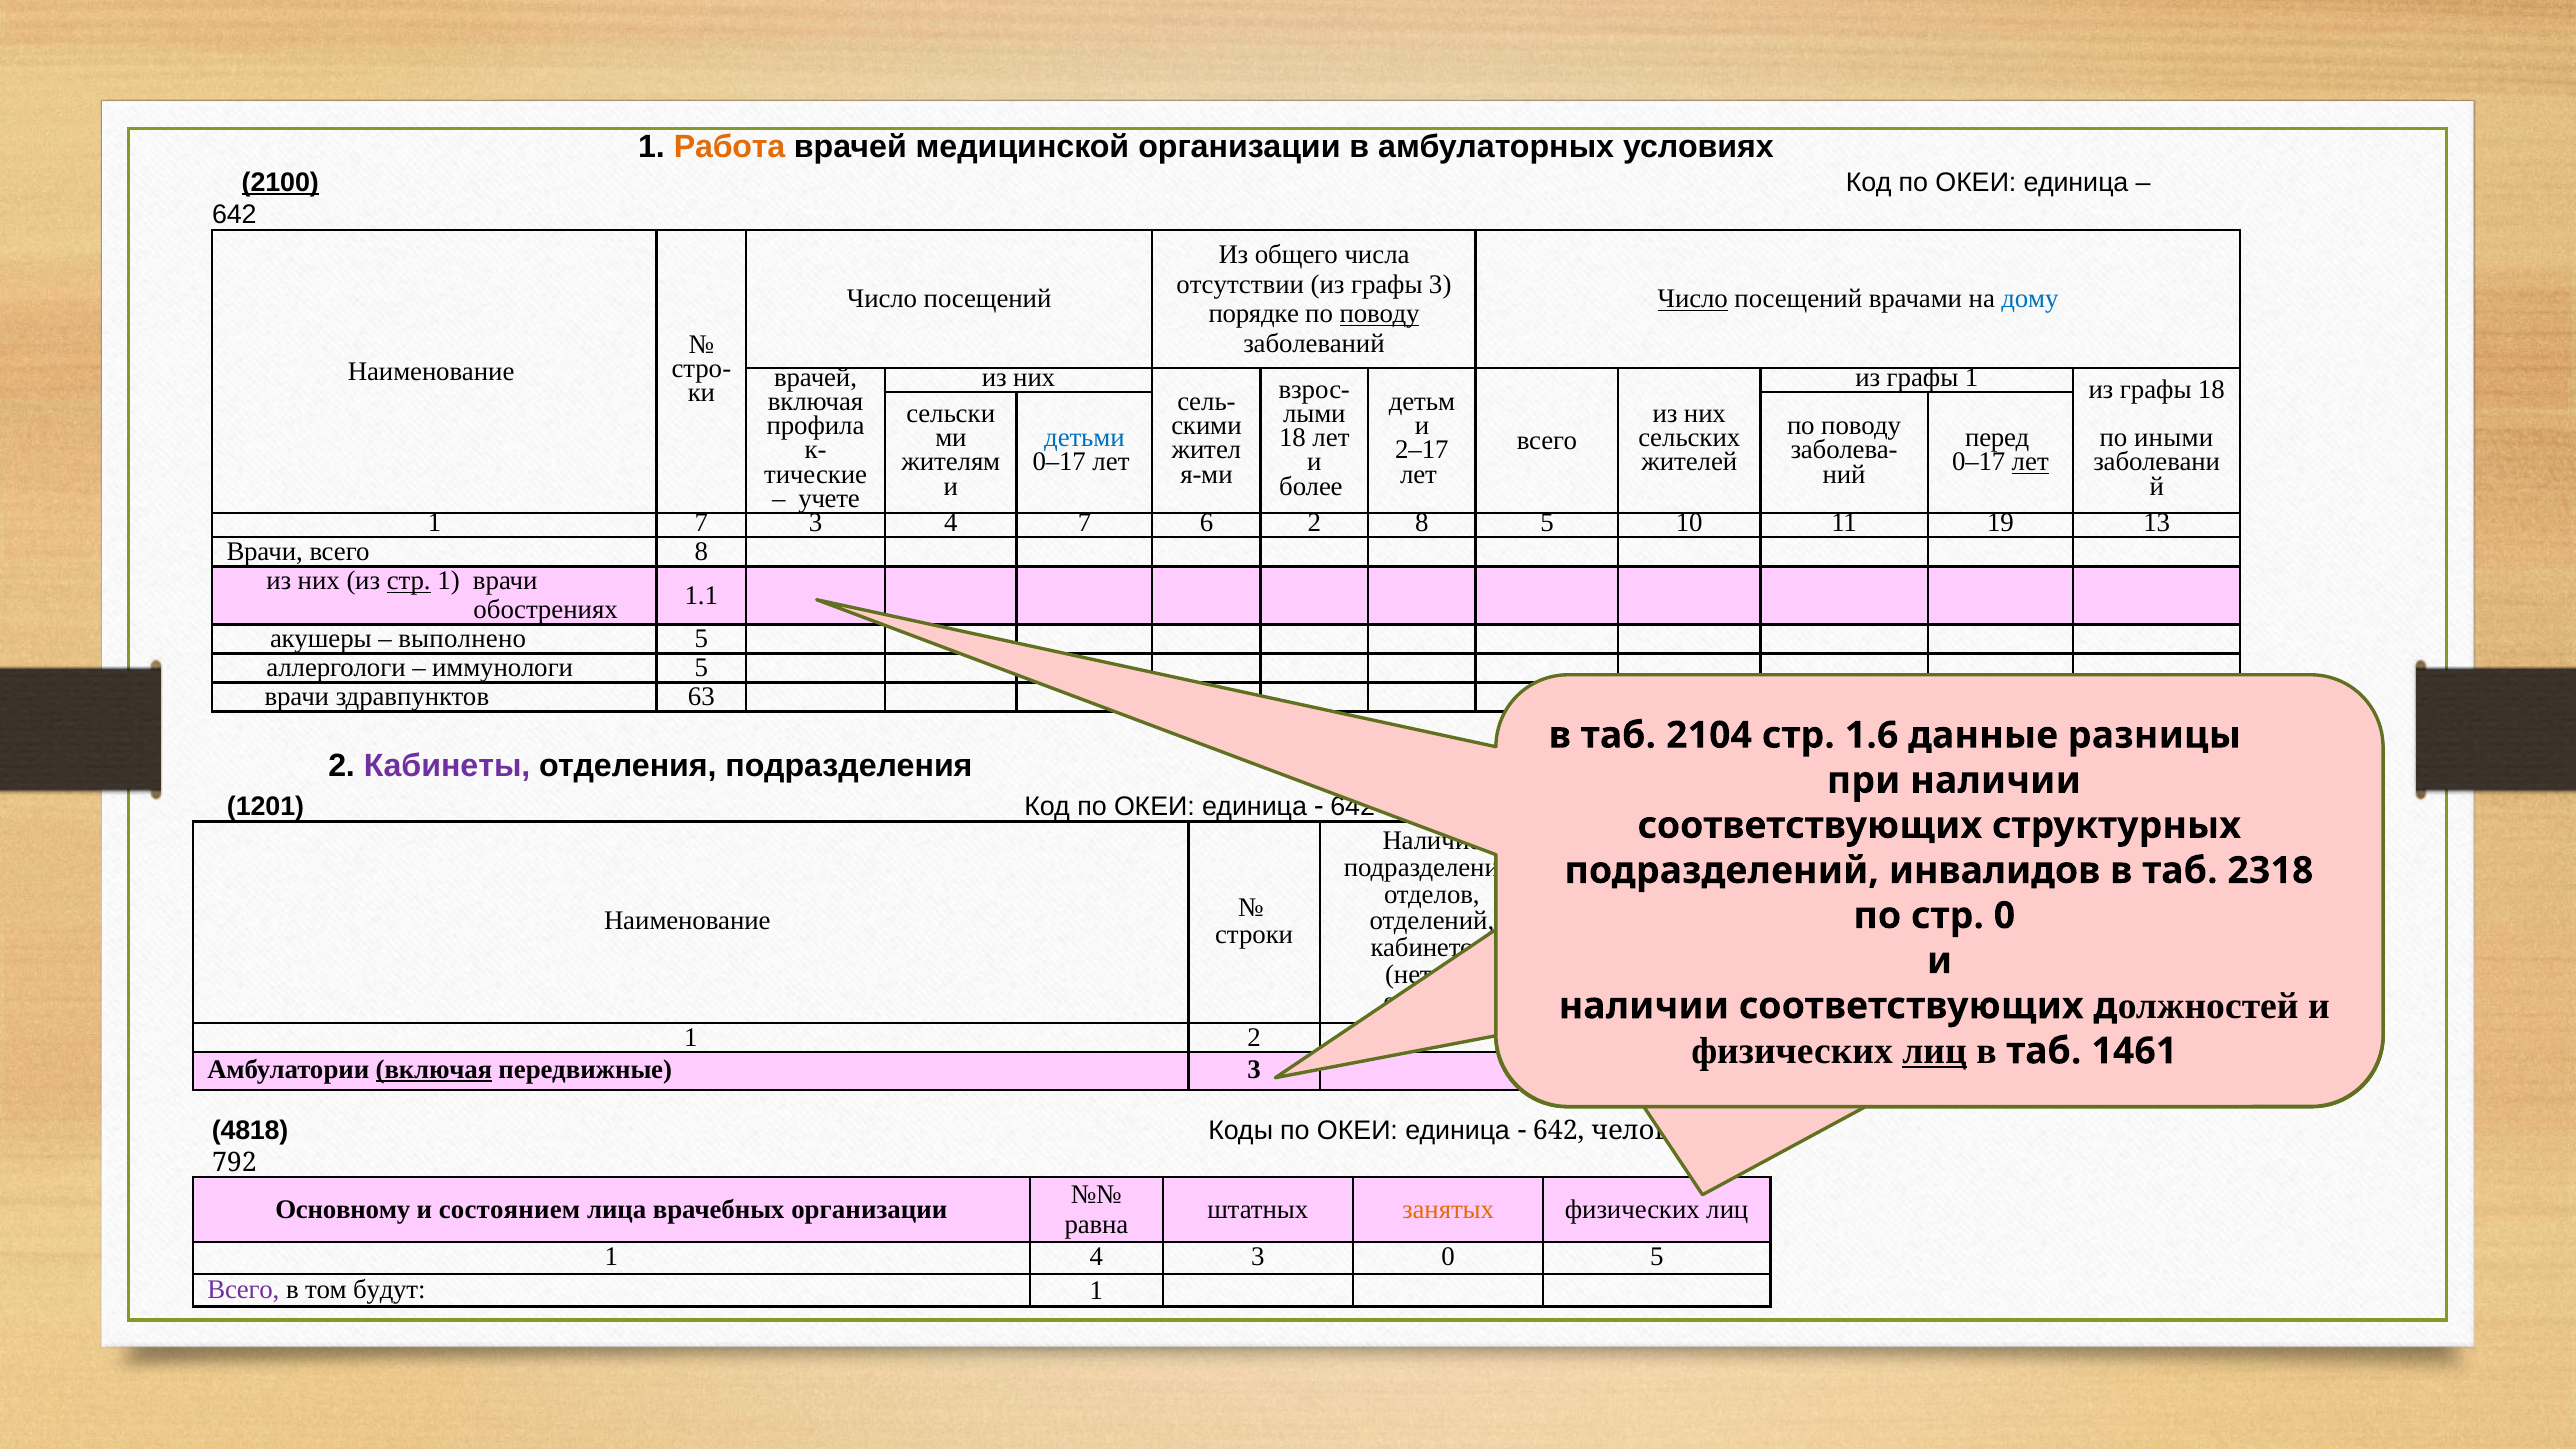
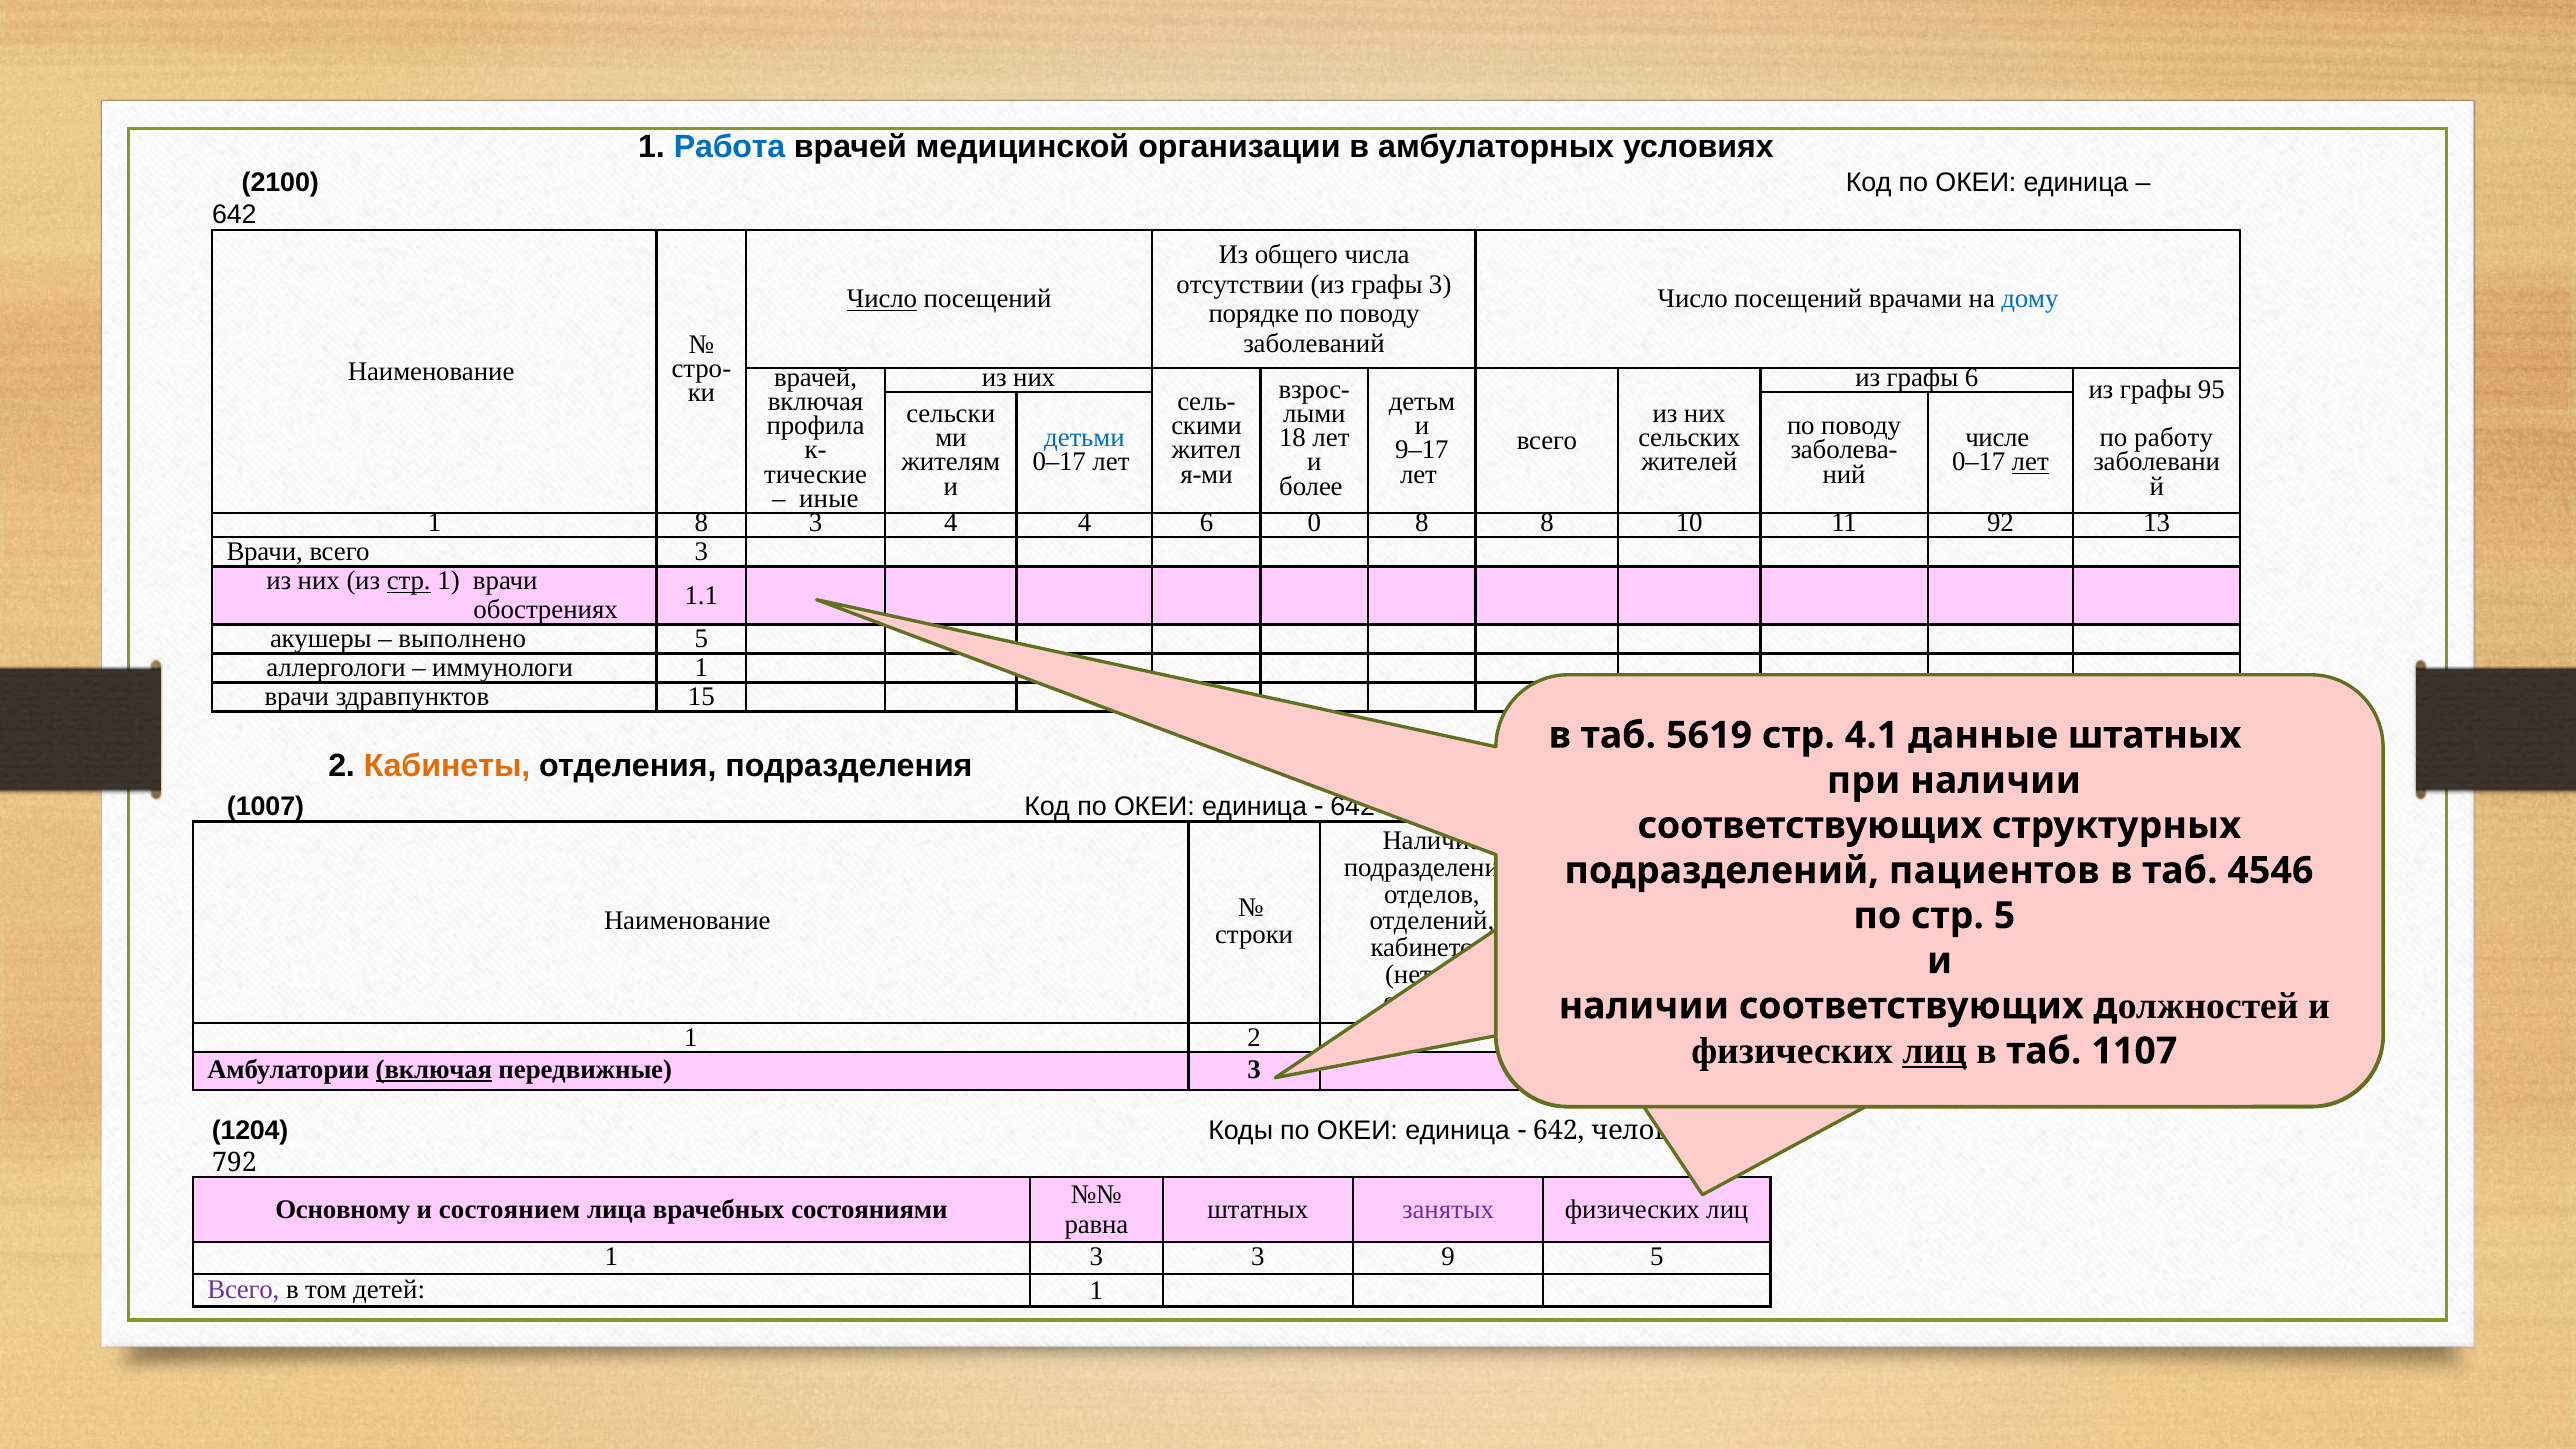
Работа colour: orange -> blue (730, 147)
2100 underline: present -> none (280, 182)
Число underline: none -> present (882, 299)
Число underline: present -> none (1693, 299)
поводу underline: present -> none (1380, 314)
графы 1: 1 -> 6 (1971, 377)
графы 18: 18 -> 95 (2211, 389)
иными: иными -> работу (2174, 438)
перед: перед -> числе (1997, 438)
2–17: 2–17 -> 9–17 (1422, 450)
учете: учете -> иные (829, 498)
1 7: 7 -> 8 (701, 523)
4 7: 7 -> 4 (1085, 523)
6 2: 2 -> 0 (1314, 523)
8 5: 5 -> 8 (1547, 523)
19: 19 -> 92 (2000, 523)
всего 8: 8 -> 3 (701, 552)
иммунологи 5: 5 -> 1 (701, 668)
63: 63 -> 15 (701, 697)
2104: 2104 -> 5619 (1709, 735)
1.6: 1.6 -> 4.1 (1872, 735)
данные разницы: разницы -> штатных (2154, 735)
Кабинеты colour: purple -> orange (447, 766)
1201: 1201 -> 1007 (266, 806)
инвалидов: инвалидов -> пациентов (1994, 871)
2318: 2318 -> 4546 (2270, 871)
0: 0 -> 5 (2004, 916)
1461: 1461 -> 1107 (2134, 1051)
4818: 4818 -> 1204 (250, 1130)
врачебных организации: организации -> состояниями (869, 1210)
занятых colour: orange -> purple (1448, 1210)
1 4: 4 -> 3 (1096, 1257)
3 0: 0 -> 9 (1448, 1257)
будут: будут -> детей (389, 1289)
